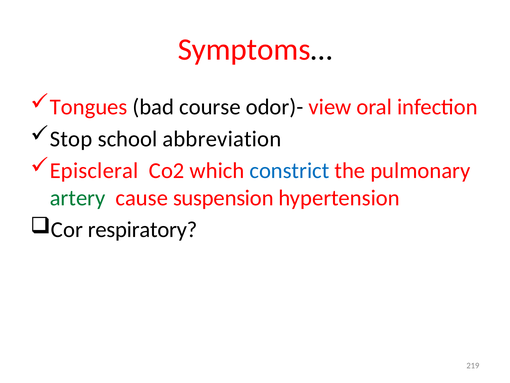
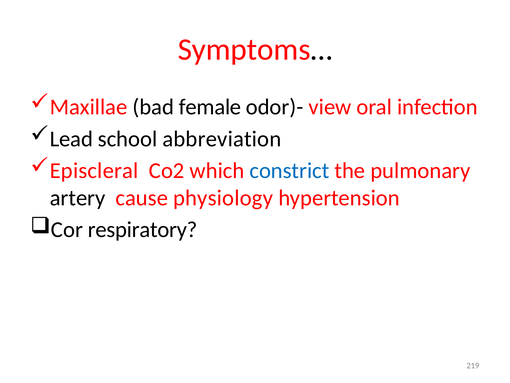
Tongues: Tongues -> Maxillae (89, 107)
course: course -> female (210, 107)
Stop: Stop -> Lead (71, 139)
artery colour: green -> black (78, 198)
suspension: suspension -> physiology (223, 198)
